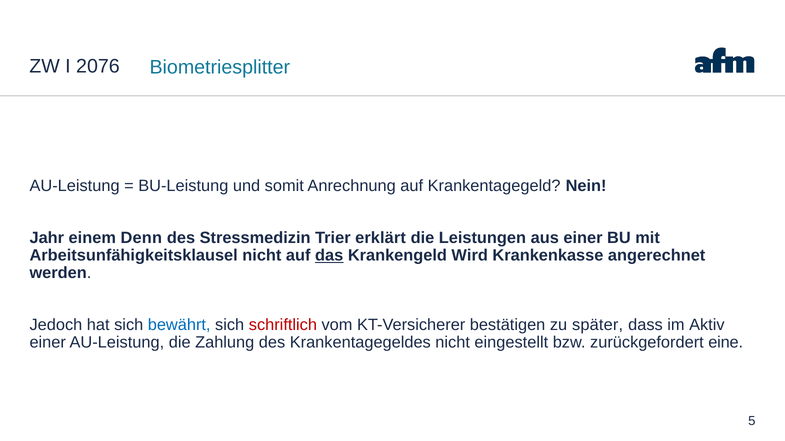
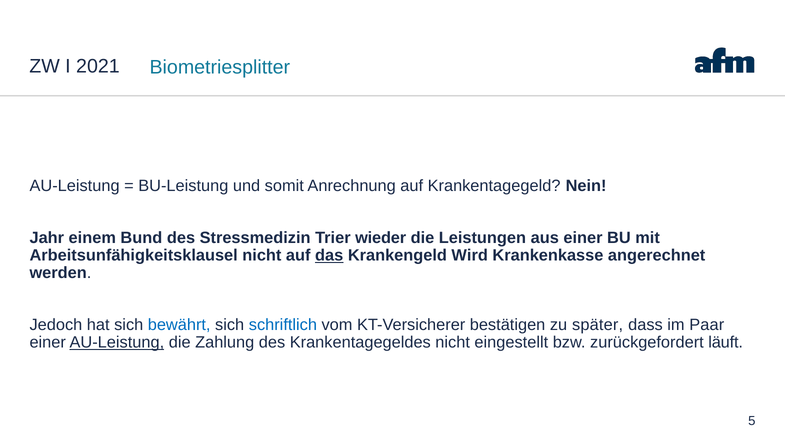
2076: 2076 -> 2021 (98, 66)
Denn: Denn -> Bund (141, 238)
erklärt: erklärt -> wieder (381, 238)
schriftlich colour: red -> blue (283, 325)
Aktiv: Aktiv -> Paar (707, 325)
AU-Leistung underline: none -> present (117, 343)
eine: eine -> läuft (726, 343)
